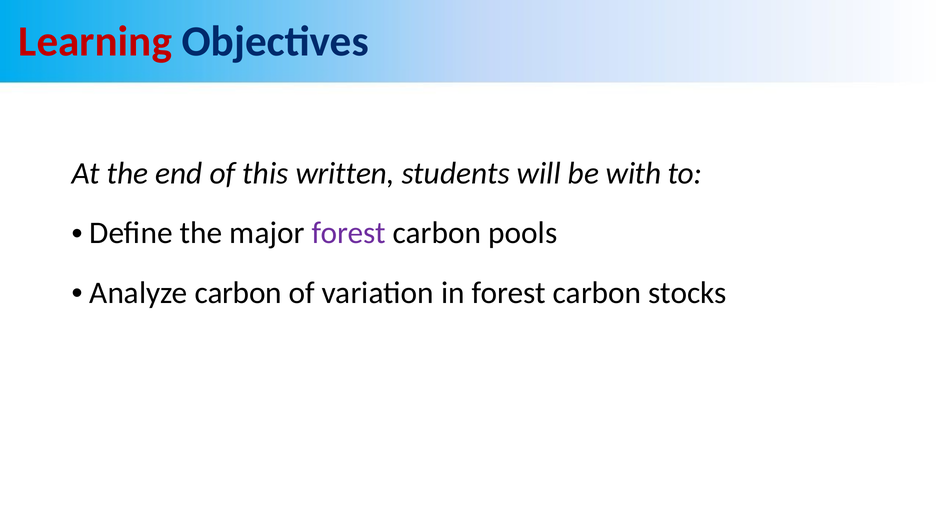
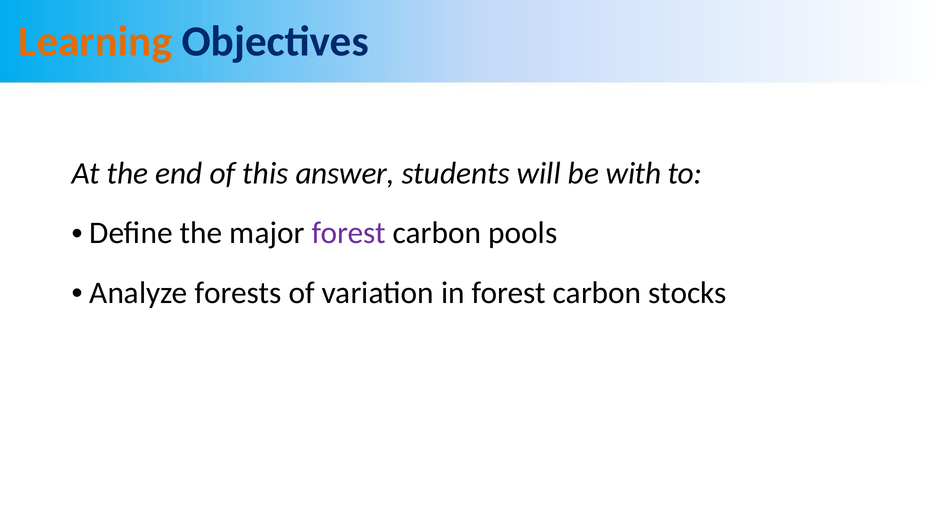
Learning colour: red -> orange (95, 41)
written: written -> answer (345, 174)
Analyze carbon: carbon -> forests (238, 293)
